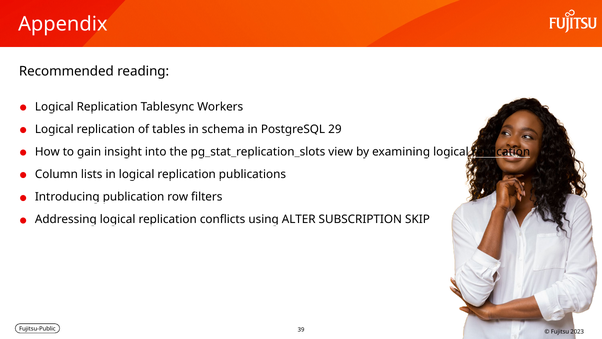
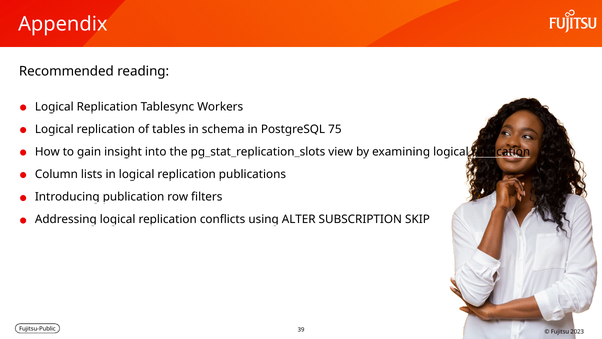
29: 29 -> 75 (335, 129)
